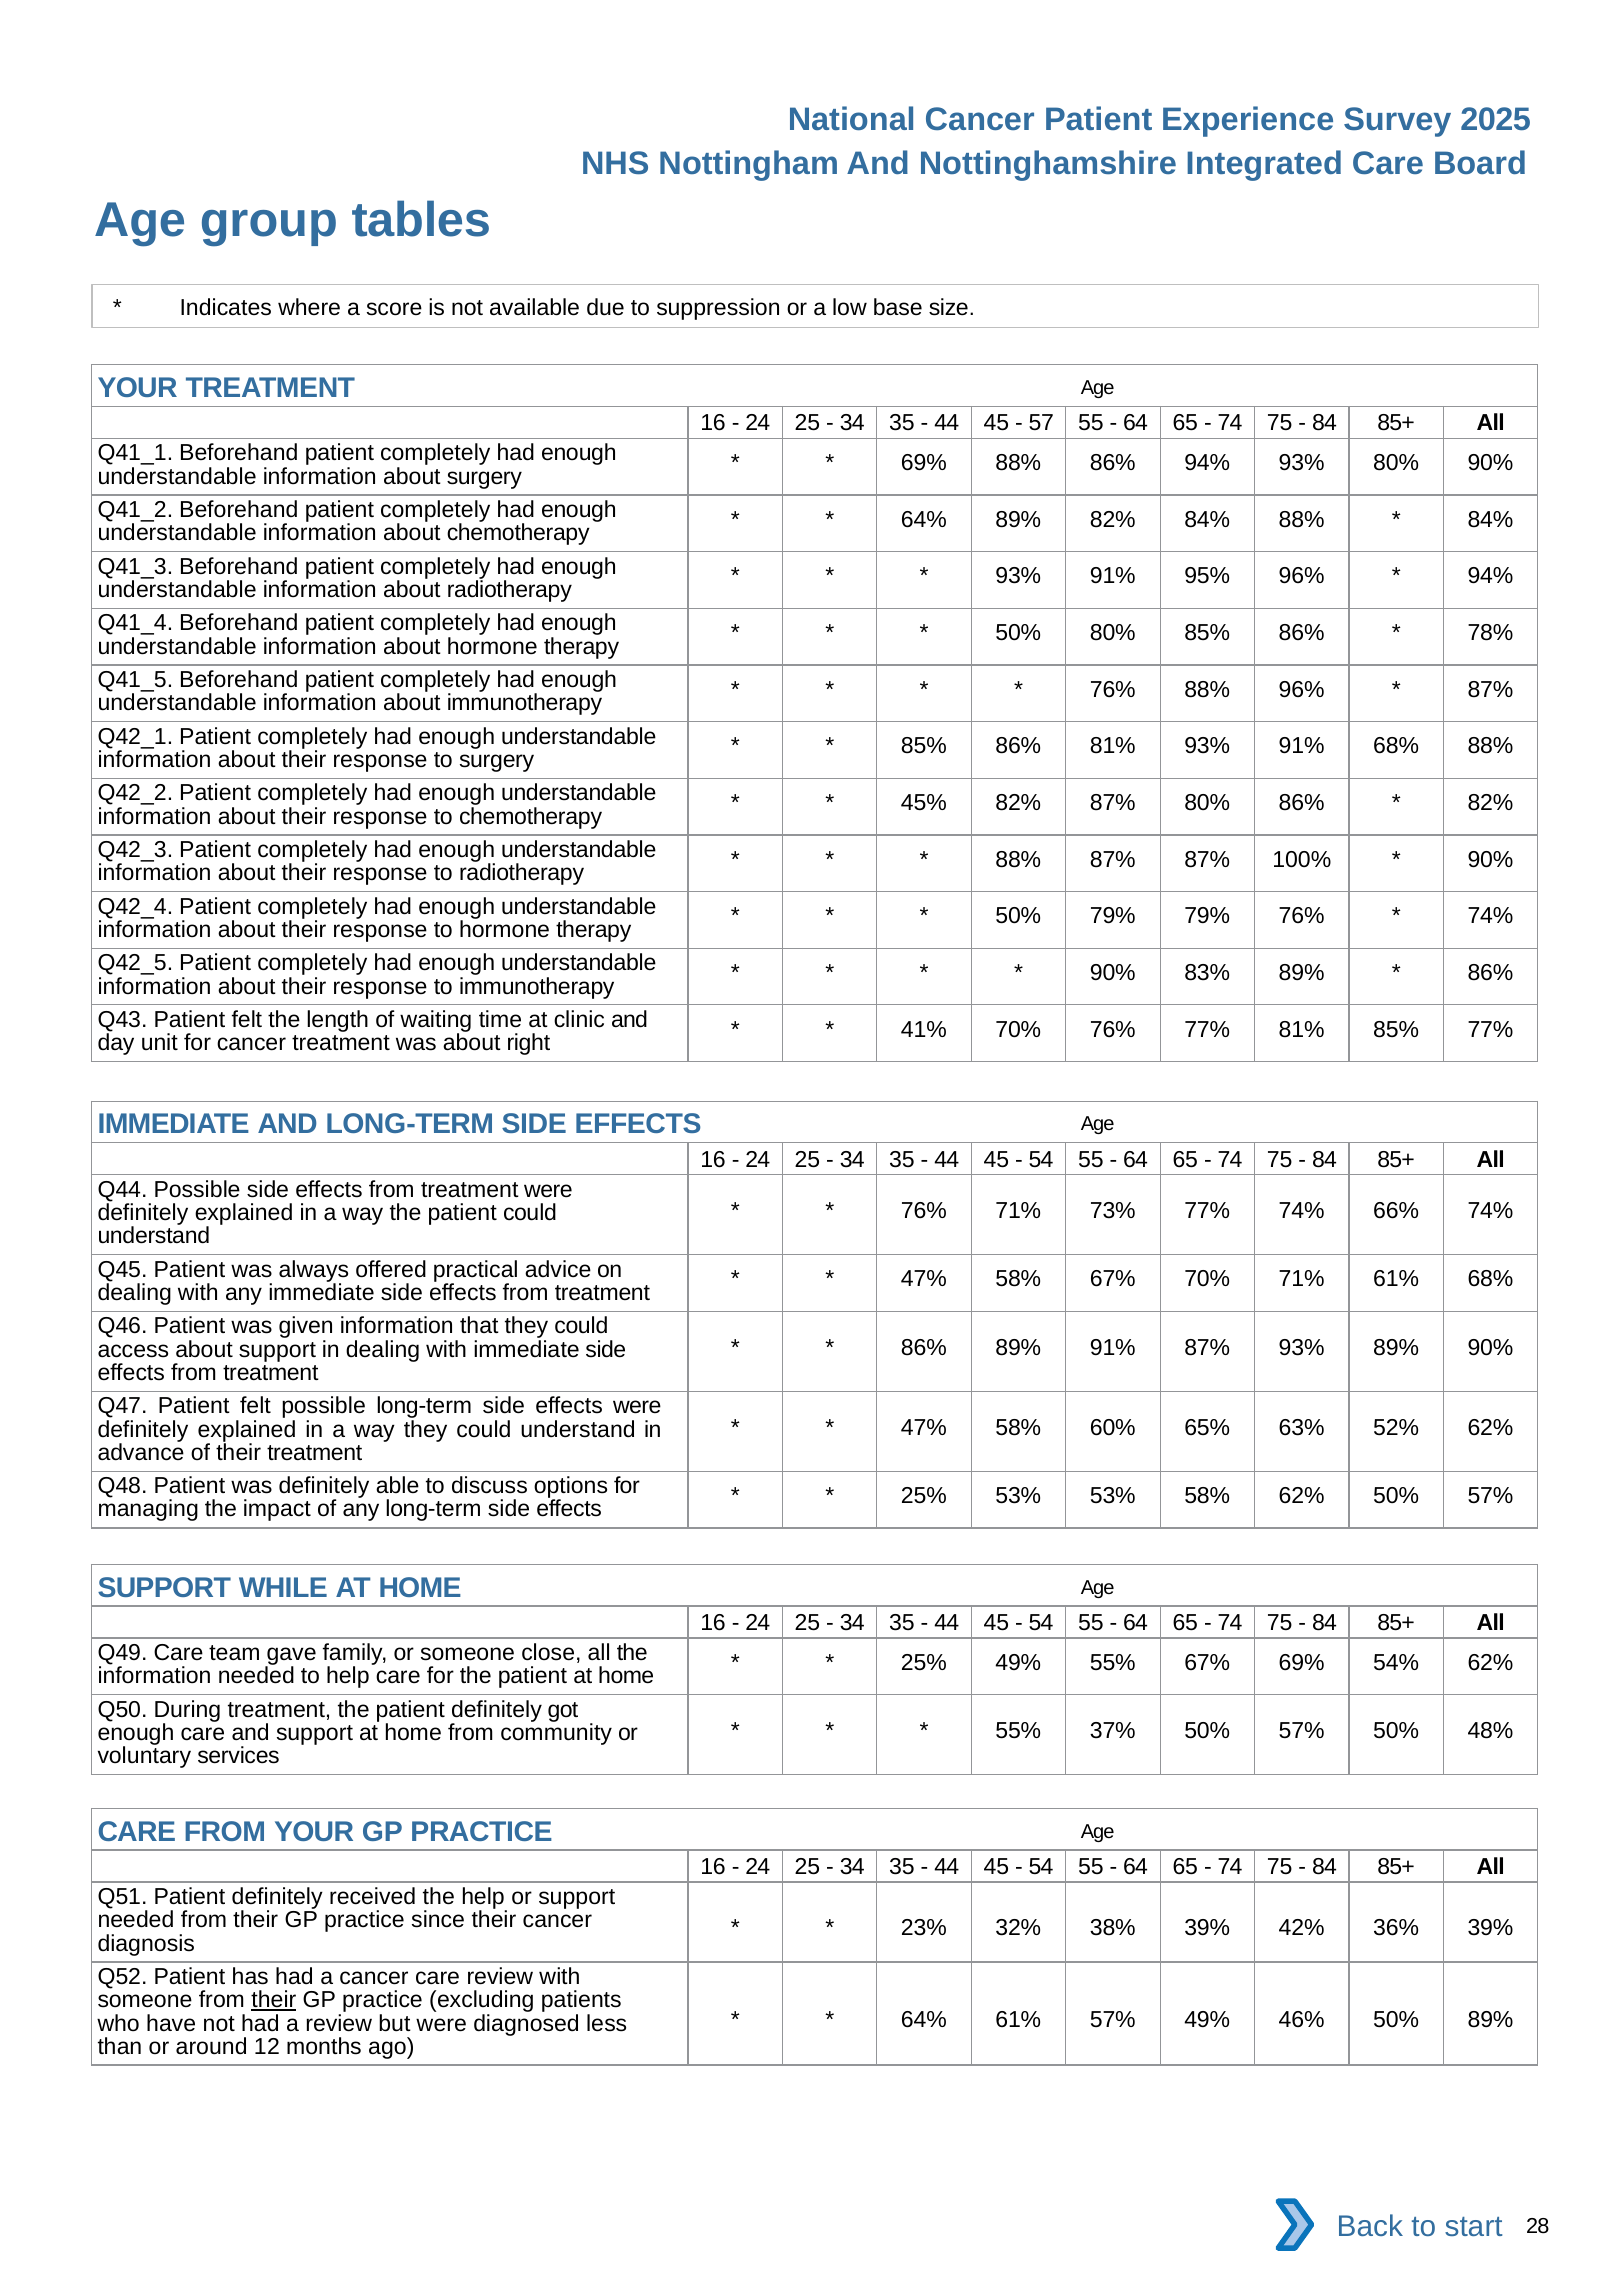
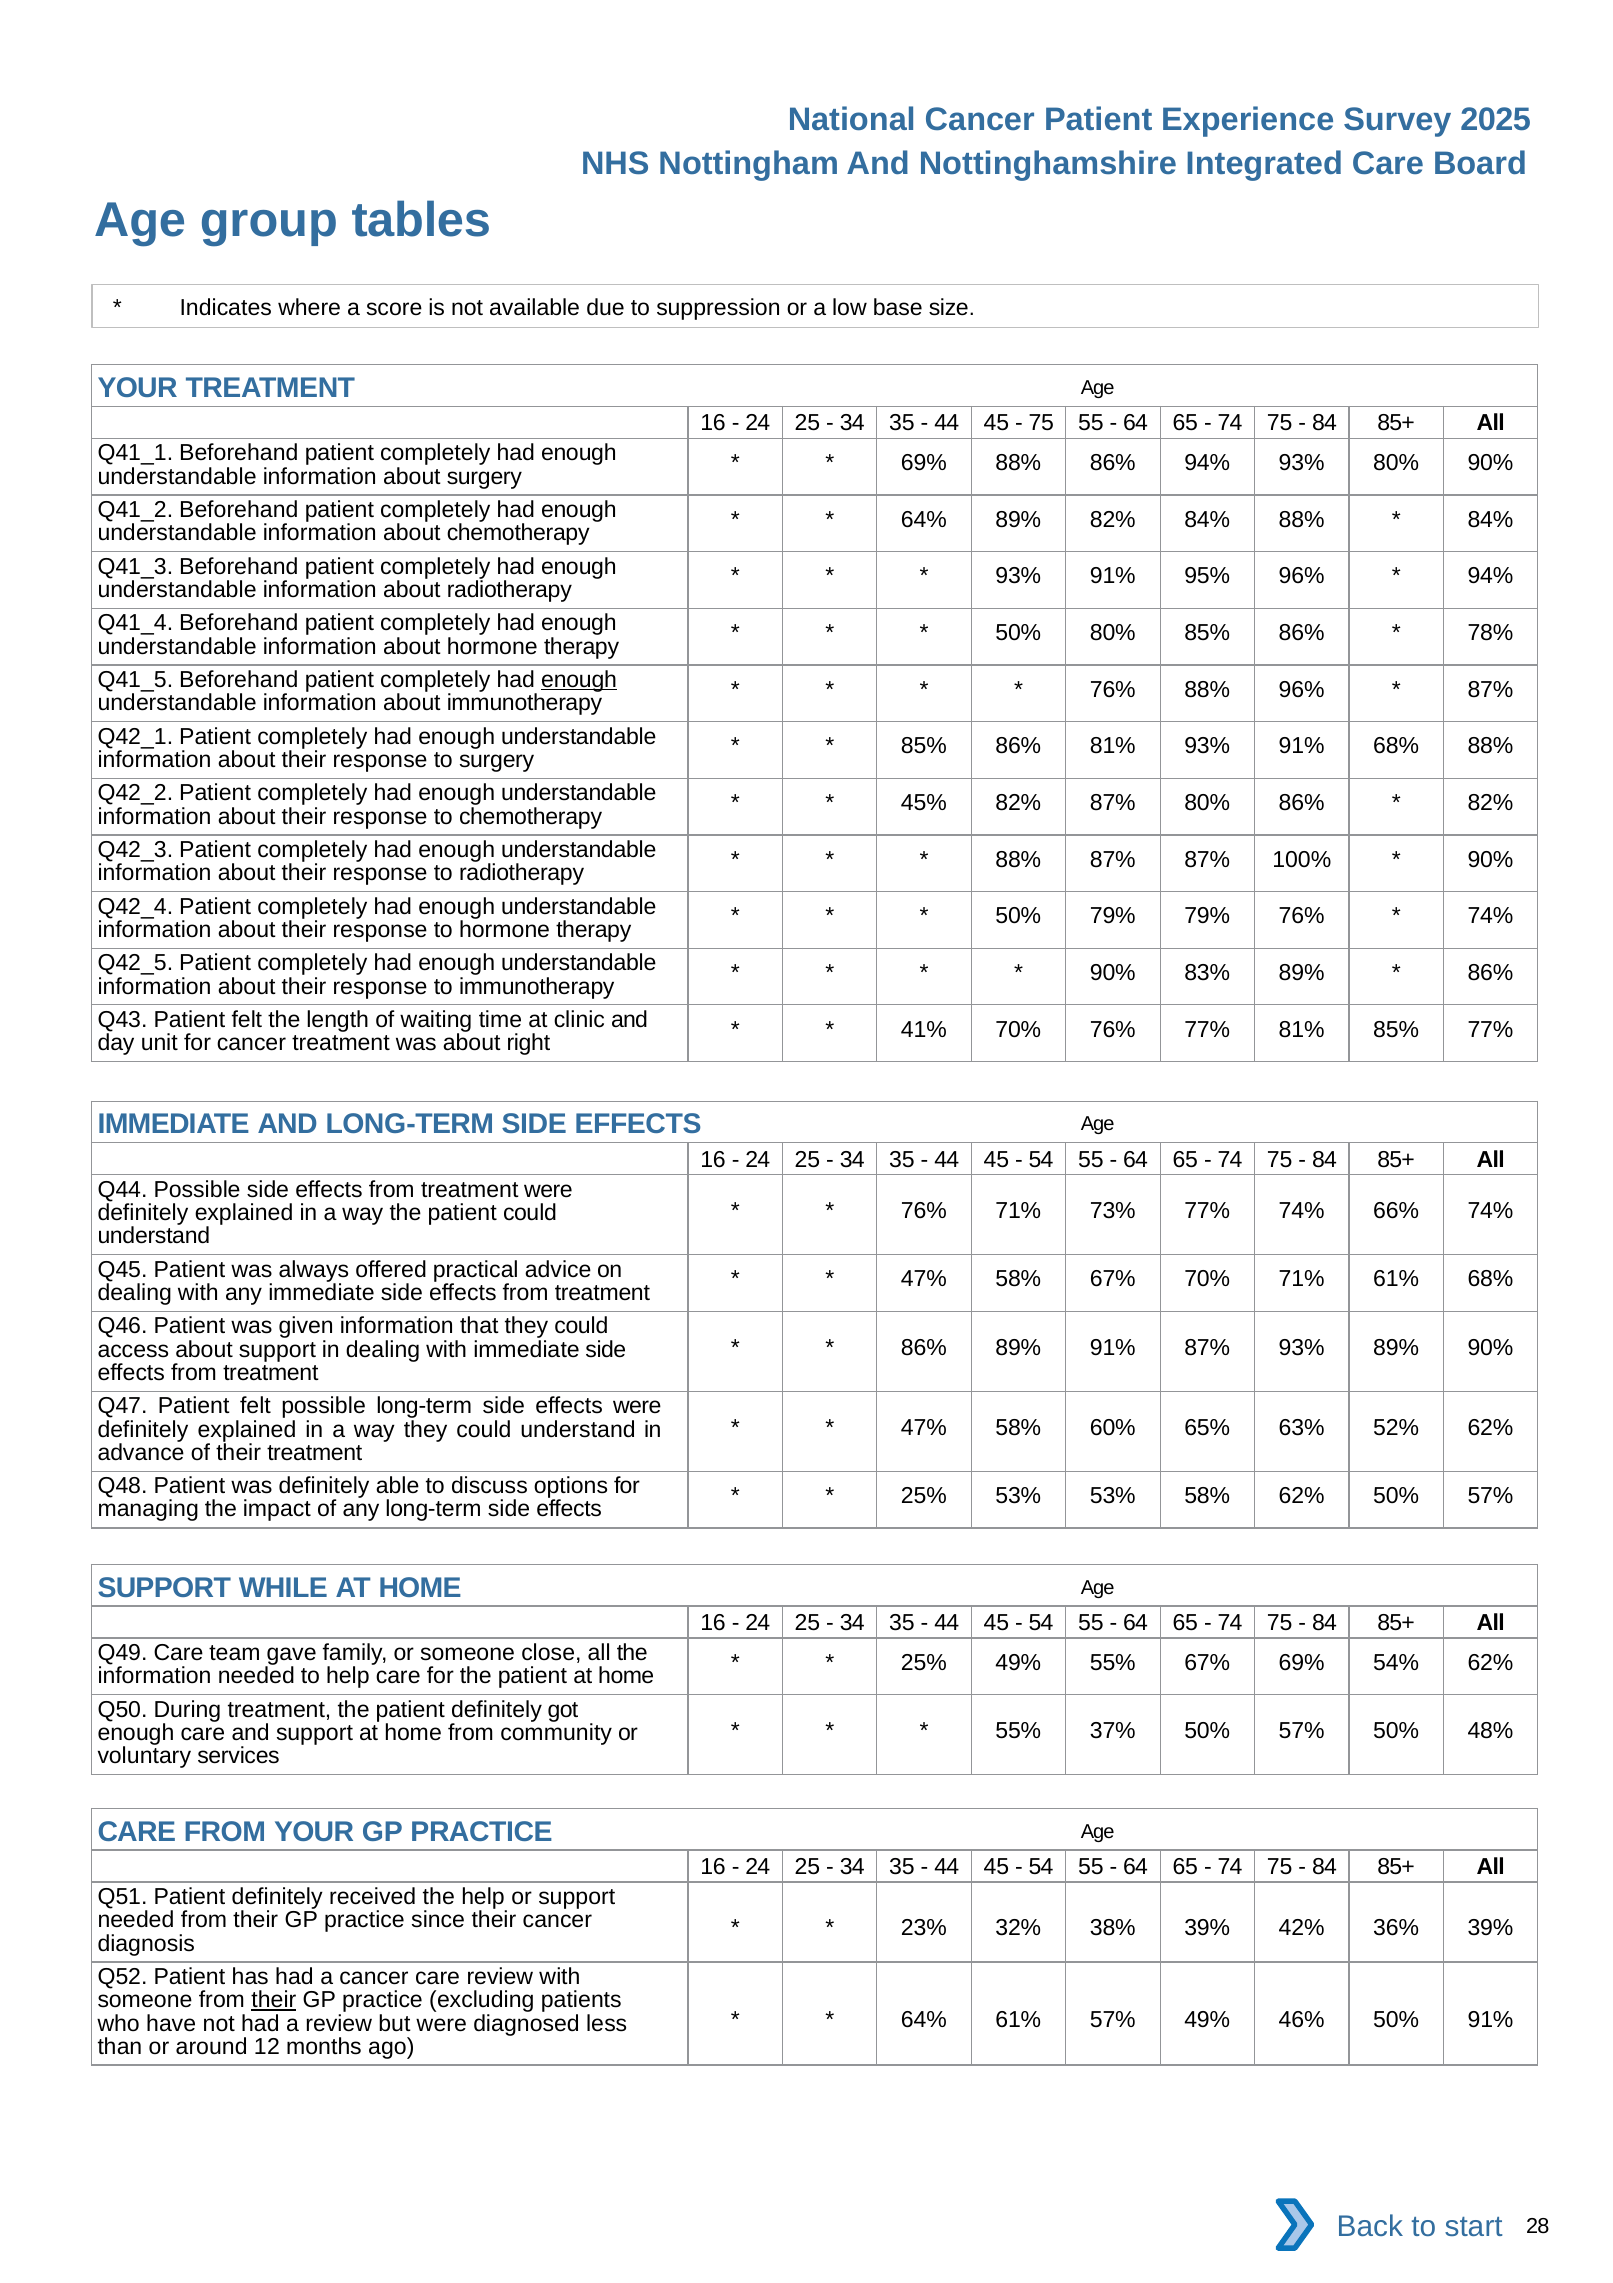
57: 57 -> 75 (1041, 423)
enough underline: none -> present (579, 680)
50% 89%: 89% -> 91% (1491, 2019)
